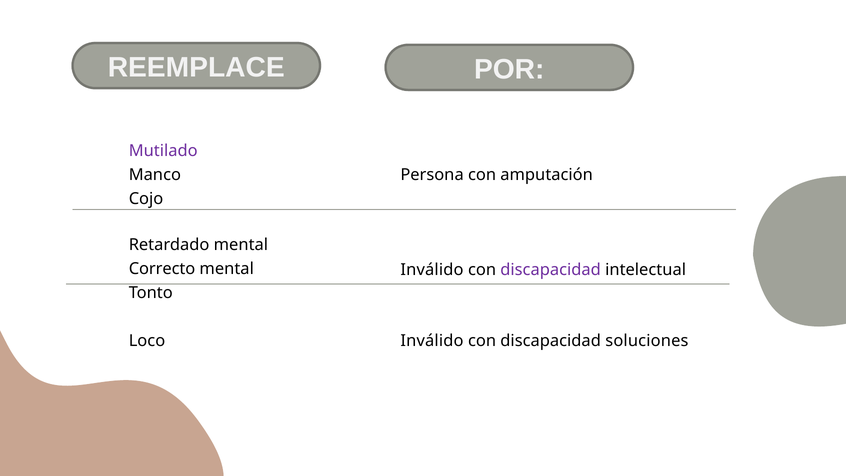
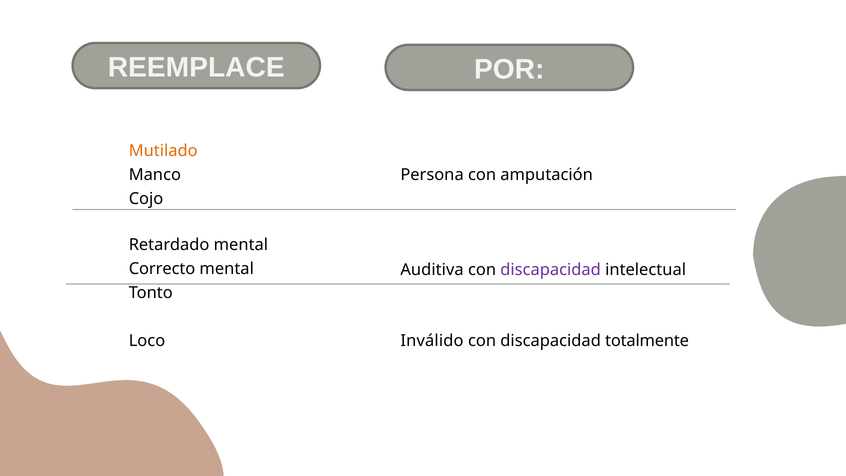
Mutilado colour: purple -> orange (163, 151)
Inválido: Inválido -> Auditiva (432, 270)
soluciones: soluciones -> totalmente (647, 341)
